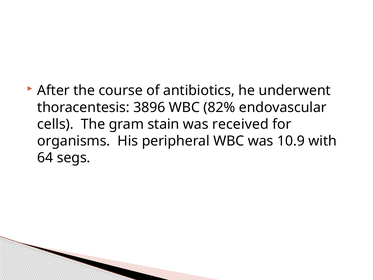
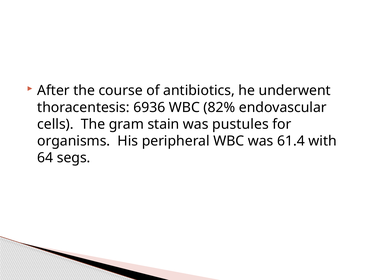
3896: 3896 -> 6936 (149, 107)
received: received -> pustules (240, 124)
10.9: 10.9 -> 61.4 (291, 141)
